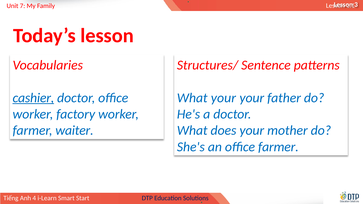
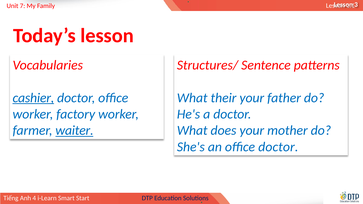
What your: your -> their (224, 98)
waiter underline: none -> present (74, 131)
office farmer: farmer -> doctor (278, 147)
